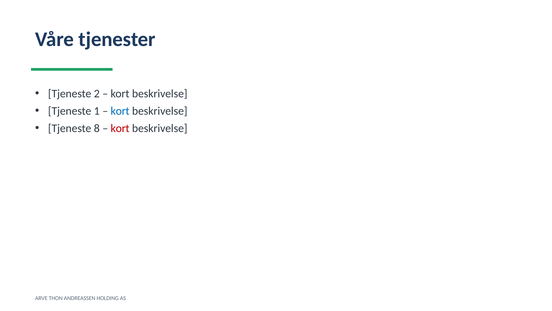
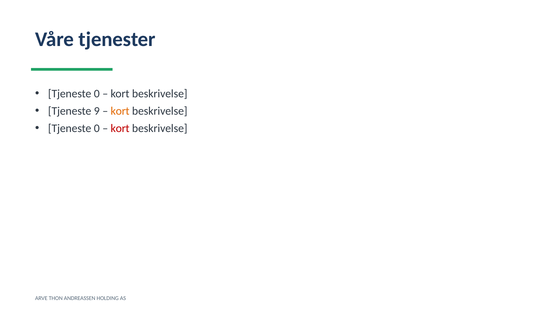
2: 2 -> 0 (97, 93)
1: 1 -> 9 (97, 111)
kort colour: blue -> orange (120, 111)
8: 8 -> 0 (97, 128)
